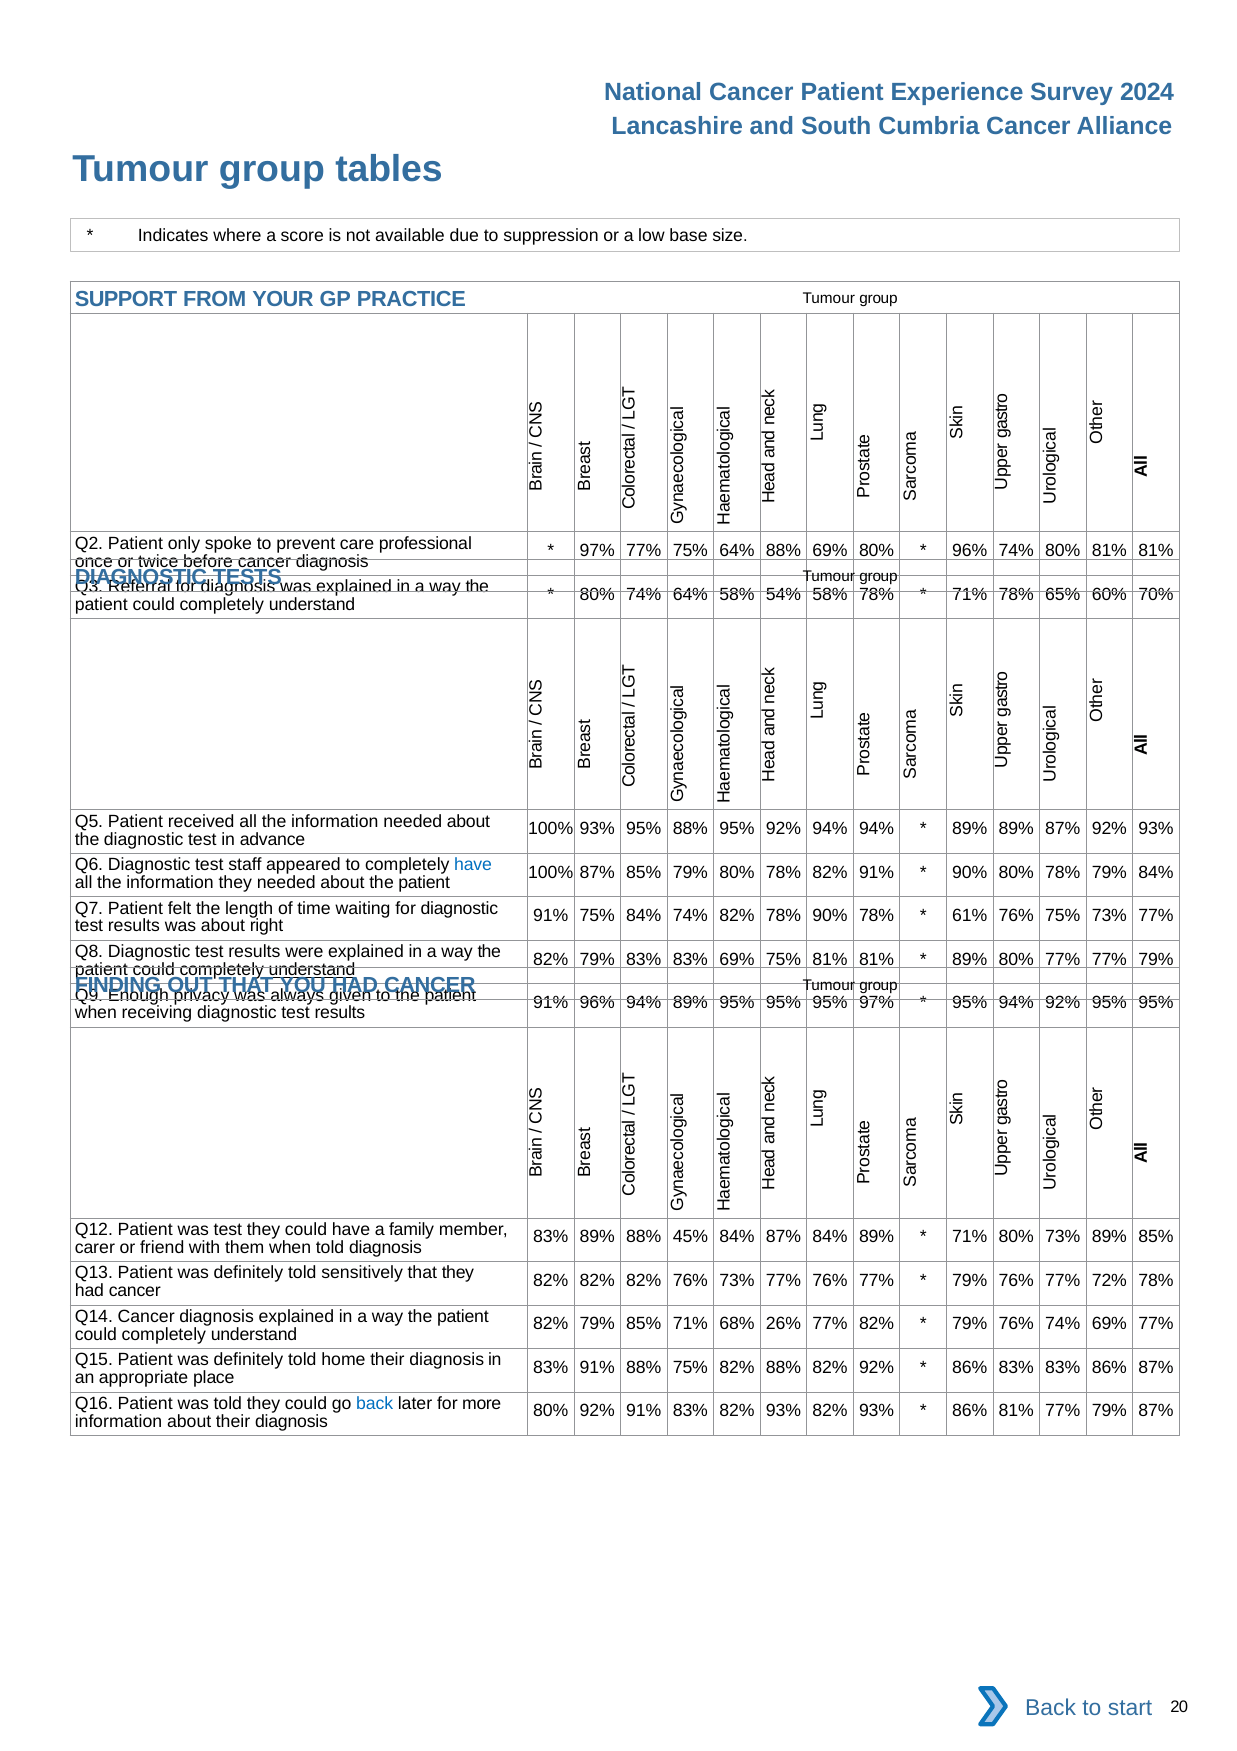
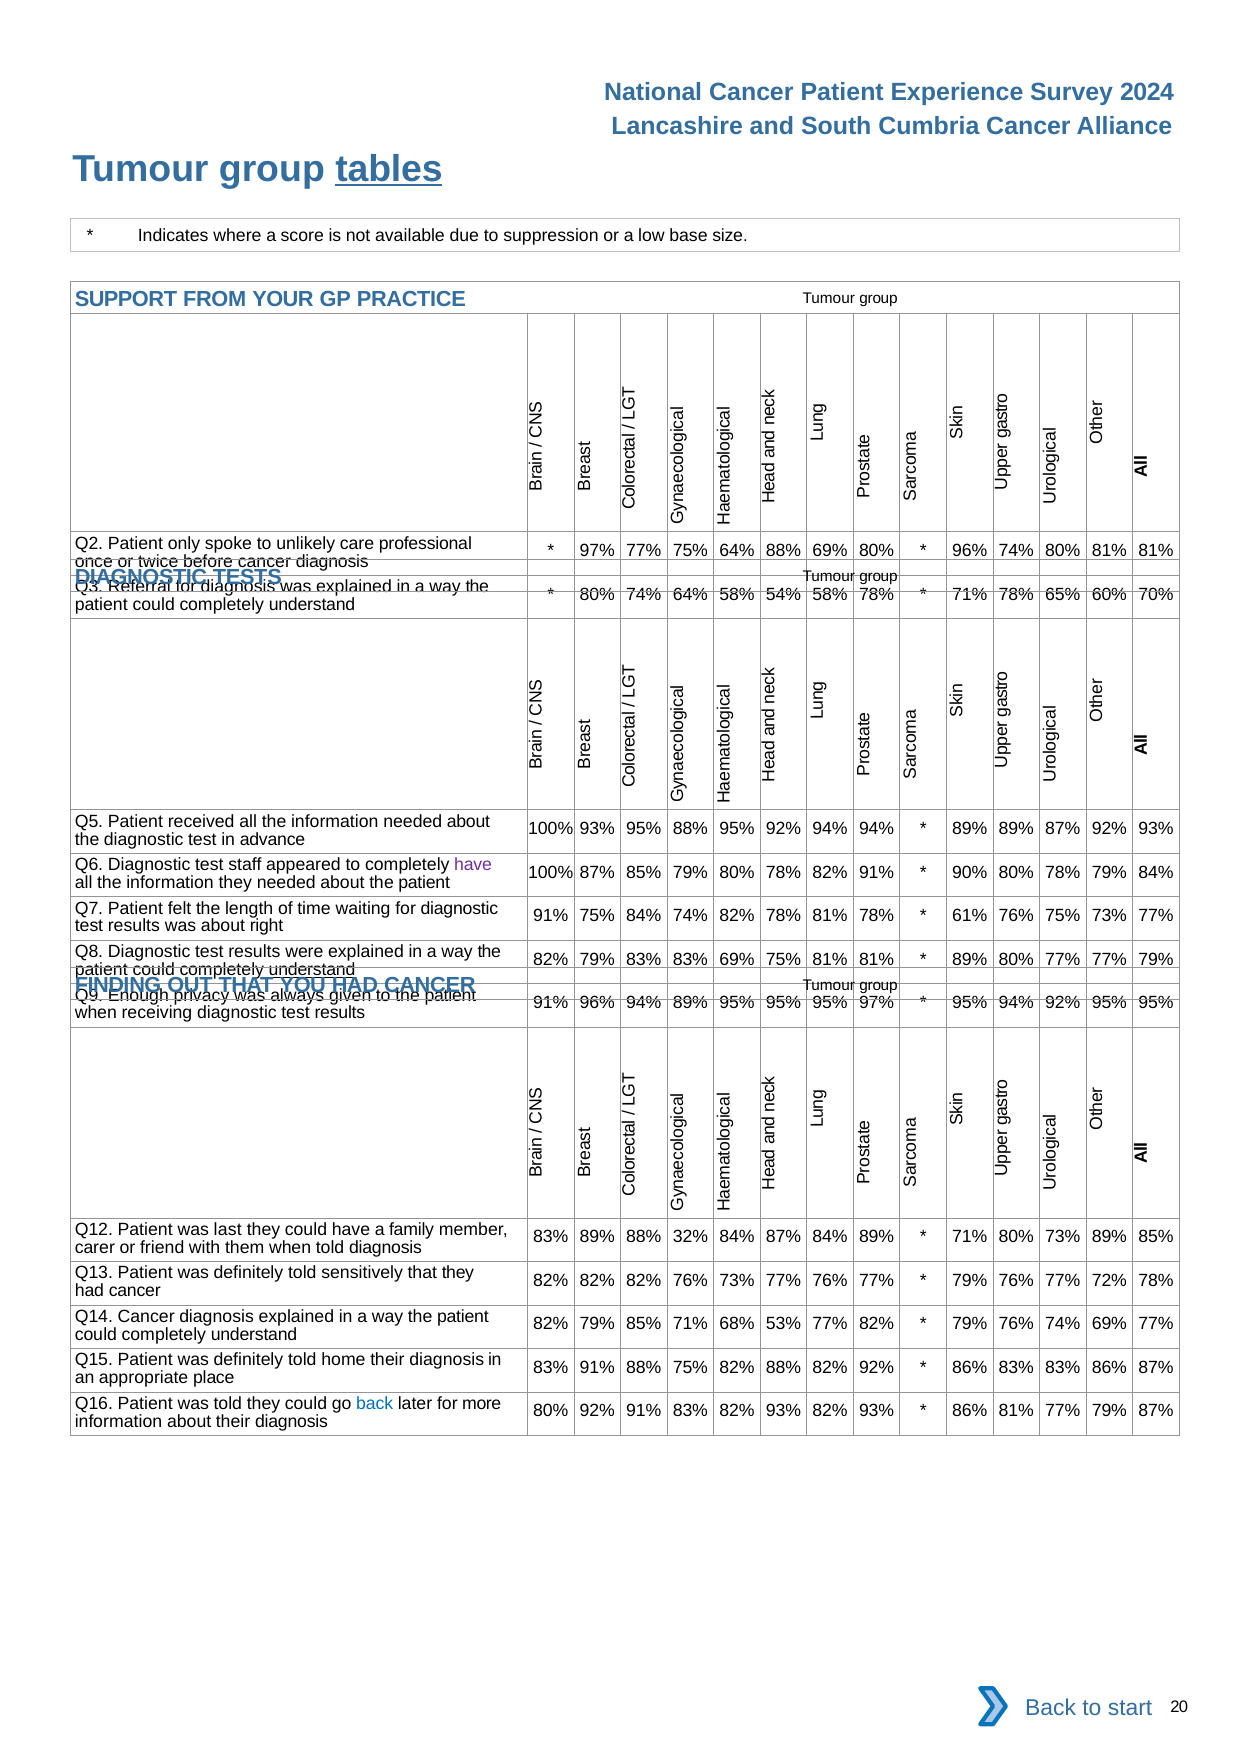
tables underline: none -> present (389, 169)
prevent: prevent -> unlikely (306, 543)
have colour: blue -> purple (473, 865)
78% 90%: 90% -> 81% (830, 916)
was test: test -> last (228, 1229)
45%: 45% -> 32% (690, 1237)
26%: 26% -> 53% (784, 1324)
